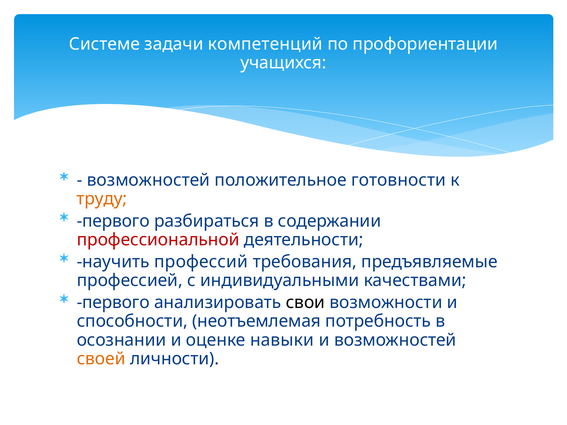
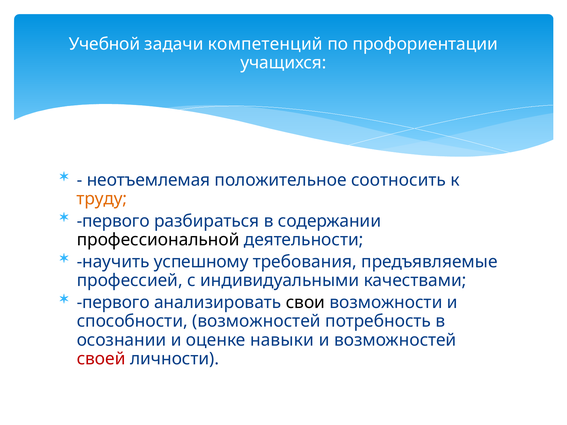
Системе: Системе -> Учебной (104, 44)
возможностей: возможностей -> неотъемлемая (148, 180)
готовности: готовности -> соотносить (399, 180)
профессиональной colour: red -> black (158, 240)
профессий: профессий -> успешному (201, 262)
способности неотъемлемая: неотъемлемая -> возможностей (256, 321)
своей colour: orange -> red (101, 359)
